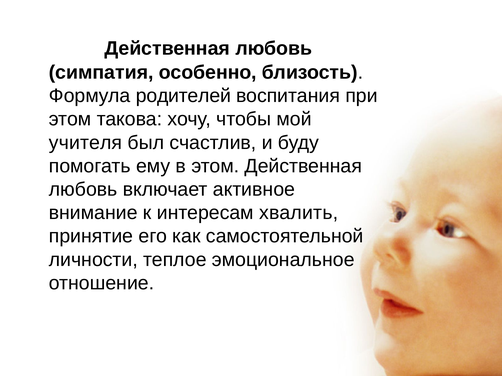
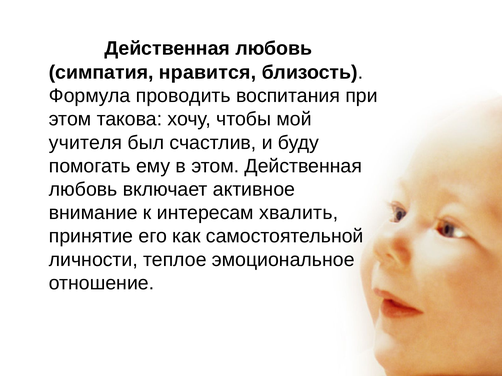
особенно: особенно -> нравится (208, 72)
родителей: родителей -> проводить (183, 96)
